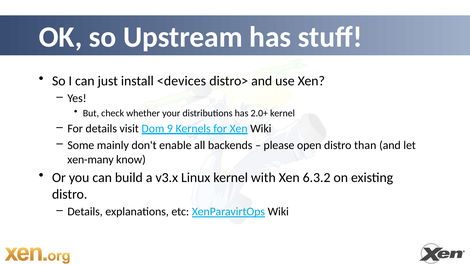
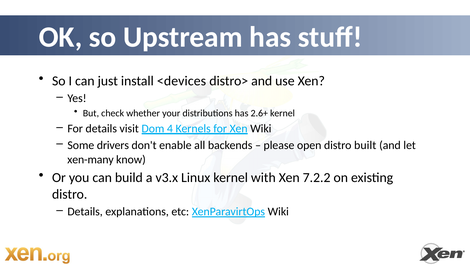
2.0+: 2.0+ -> 2.6+ (259, 113)
9: 9 -> 4 (170, 128)
mainly: mainly -> drivers (113, 145)
than: than -> built (365, 145)
6.3.2: 6.3.2 -> 7.2.2 (317, 177)
